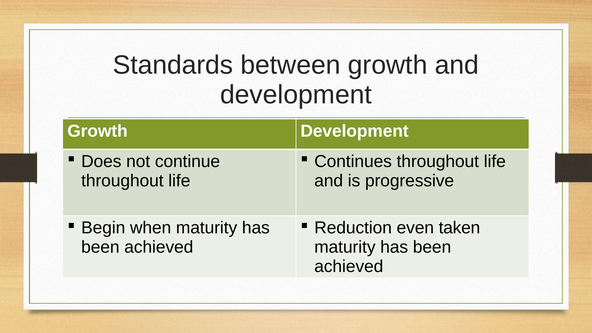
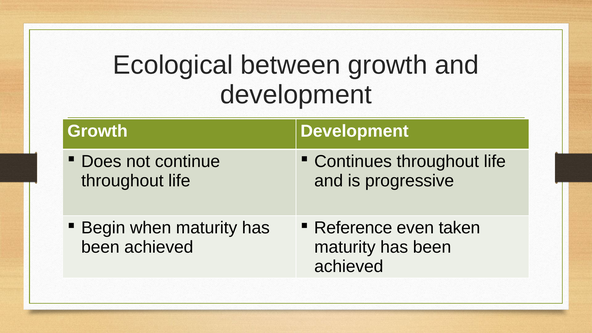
Standards: Standards -> Ecological (173, 65)
Reduction: Reduction -> Reference (353, 228)
